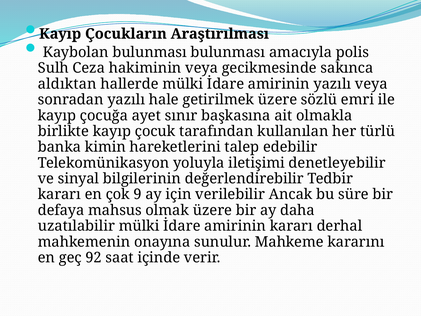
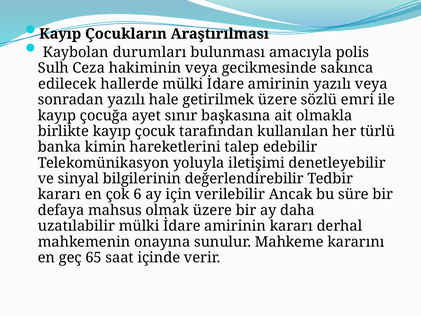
Kaybolan bulunması: bulunması -> durumları (150, 52)
aldıktan: aldıktan -> edilecek (67, 84)
9: 9 -> 6 (138, 194)
92: 92 -> 65 (94, 257)
